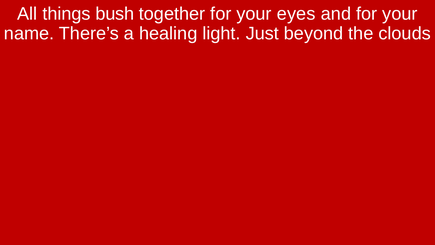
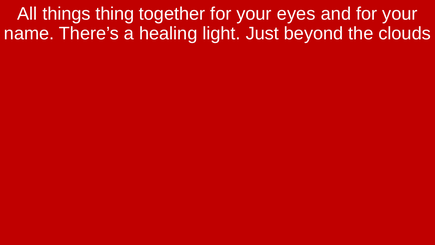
bush: bush -> thing (115, 14)
